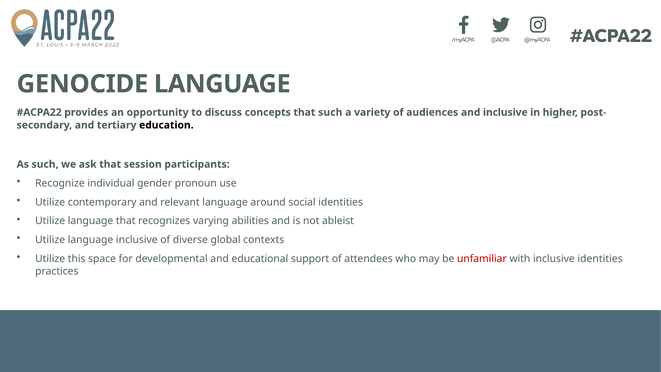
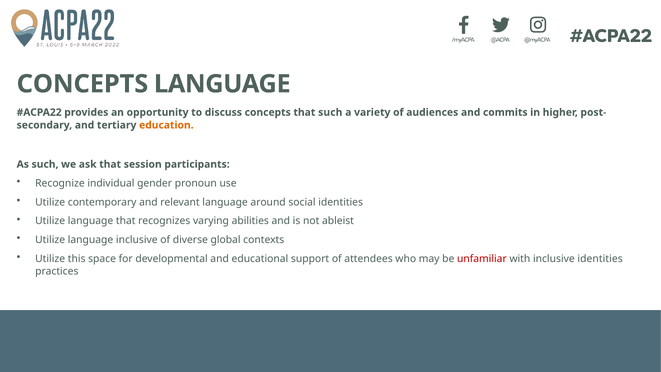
GENOCIDE: GENOCIDE -> CONCEPTS (82, 84)
and inclusive: inclusive -> commits (505, 112)
education colour: black -> orange (166, 125)
